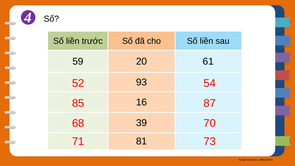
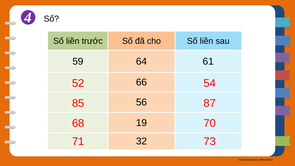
20: 20 -> 64 (142, 61)
93: 93 -> 66 (142, 82)
16: 16 -> 56 (142, 102)
39: 39 -> 19 (142, 123)
81: 81 -> 32 (142, 141)
